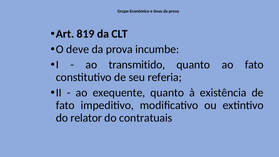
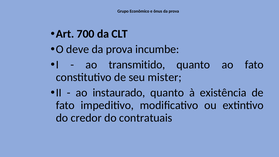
819: 819 -> 700 (86, 34)
referia: referia -> mister (165, 77)
exequente: exequente -> instaurado (119, 93)
relator: relator -> credor (86, 118)
